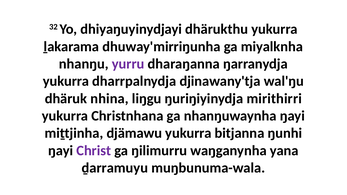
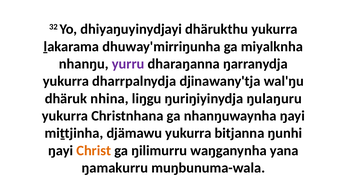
mirithirri: mirithirri -> ŋulaŋuru (274, 99)
Christ colour: purple -> orange (94, 151)
ḏarramuyu: ḏarramuyu -> ŋamakurru (115, 168)
